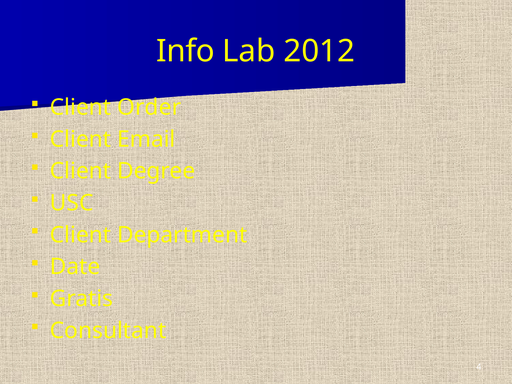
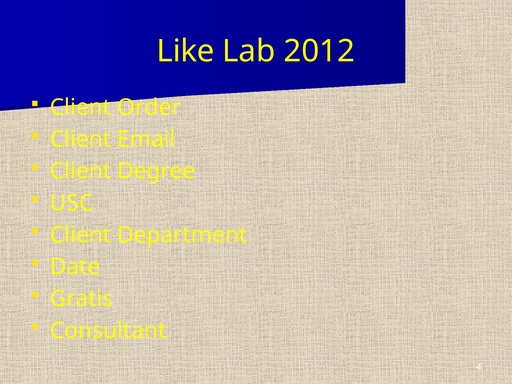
Info: Info -> Like (186, 51)
